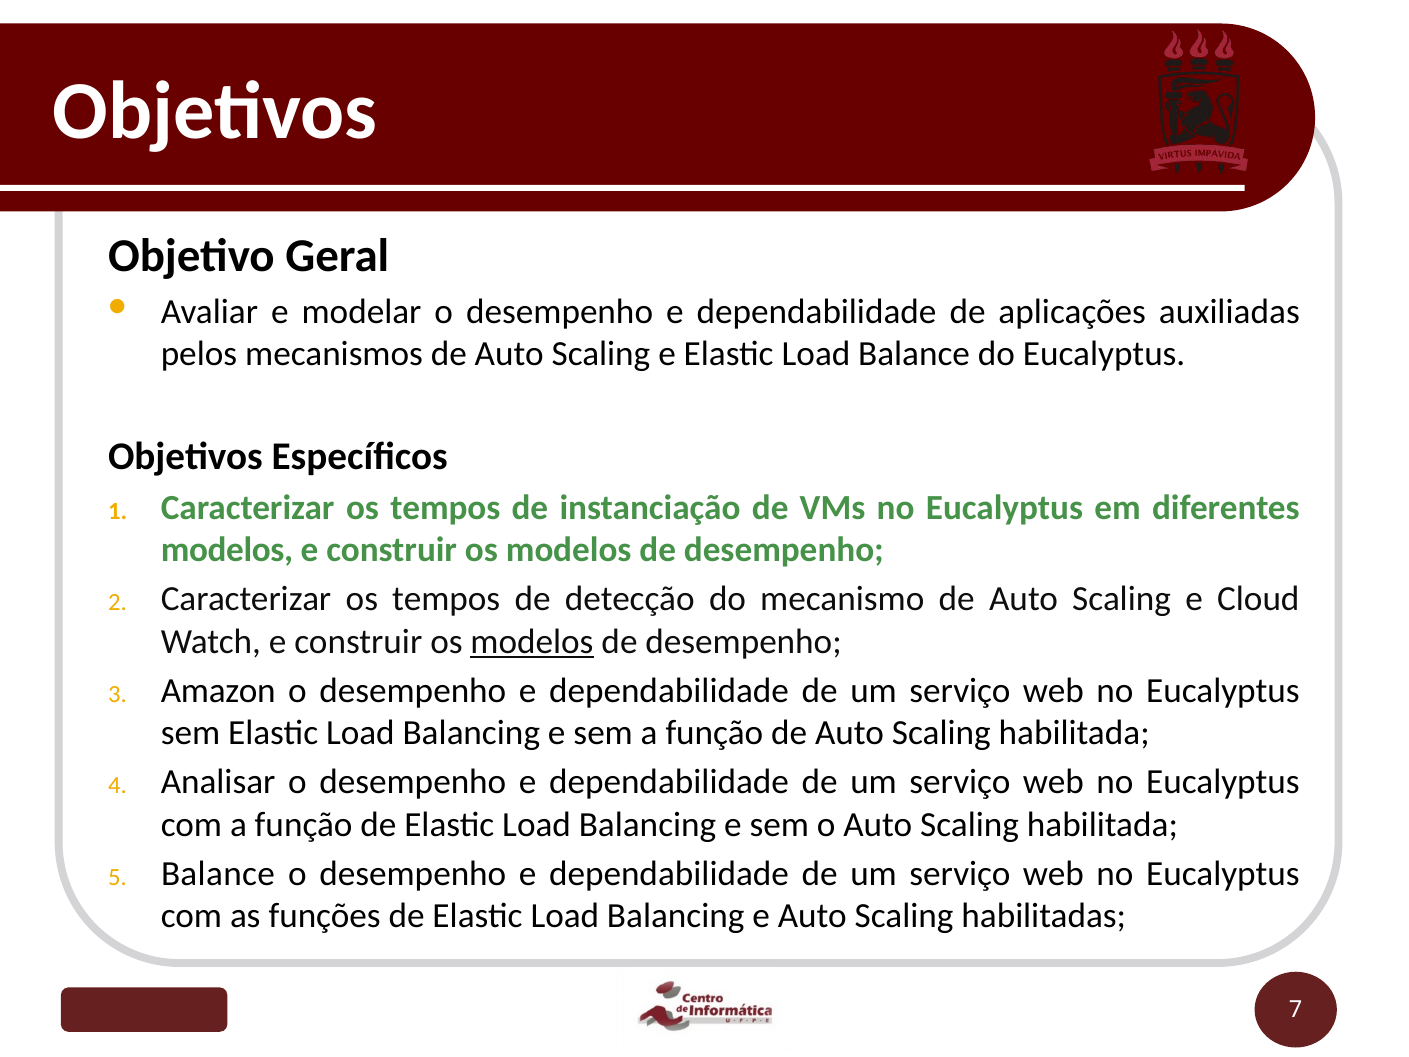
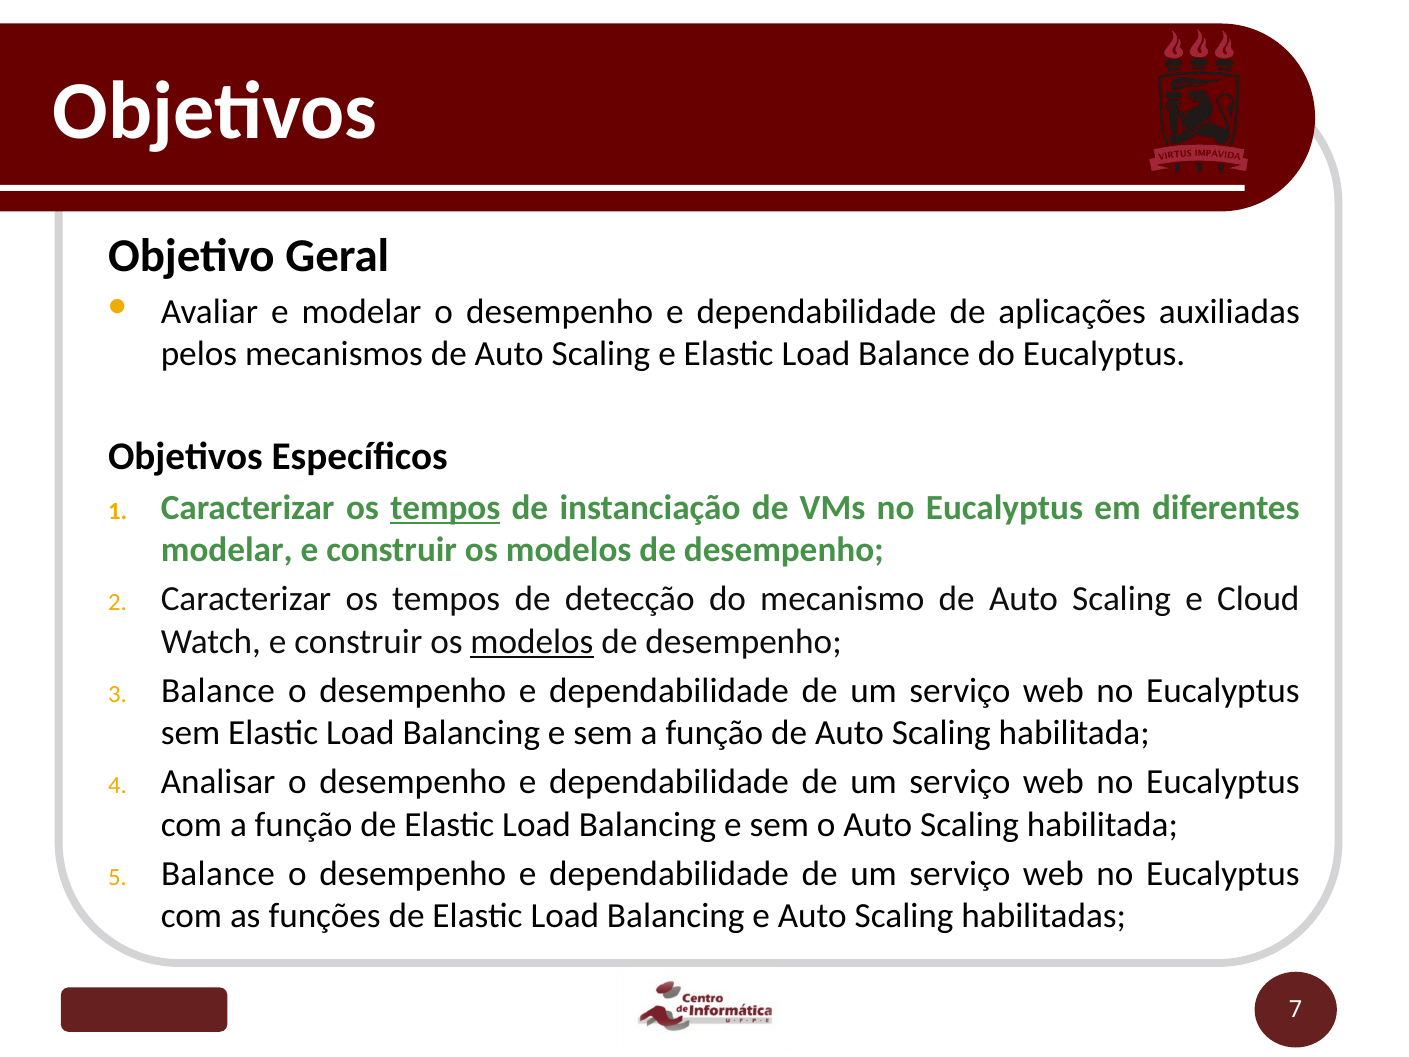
tempos underline: none -> present (445, 507)
modelos: modelos -> modelar (227, 550)
Amazon: Amazon -> Balance (218, 691)
